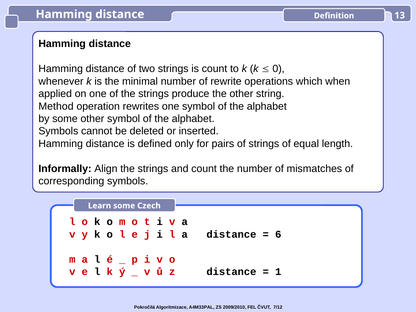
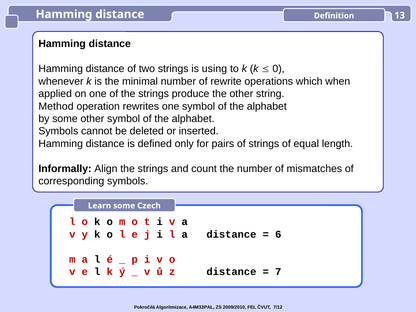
is count: count -> using (214, 69)
1: 1 -> 7 (278, 272)
